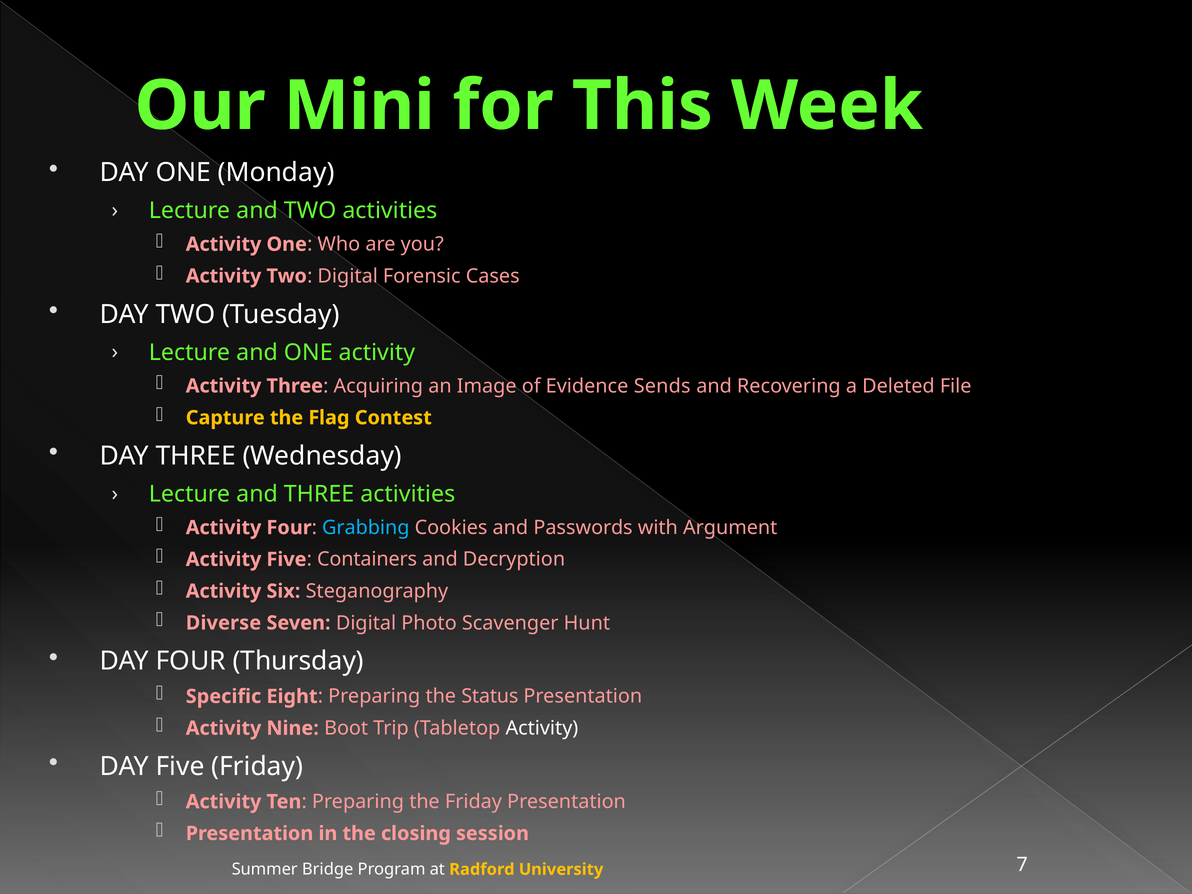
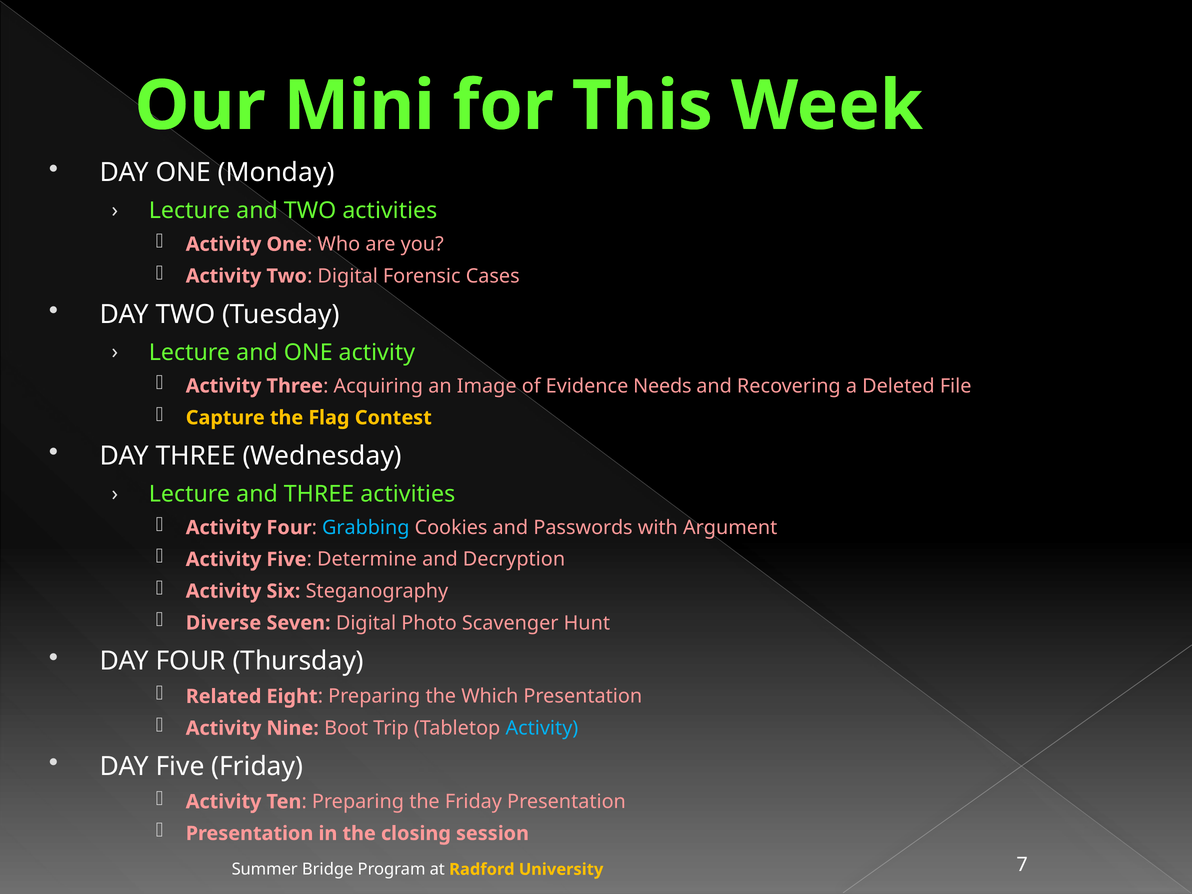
Sends: Sends -> Needs (662, 386)
Containers: Containers -> Determine (367, 559)
Specific: Specific -> Related (224, 696)
Status: Status -> Which (490, 696)
Activity colour: white -> light blue (542, 728)
